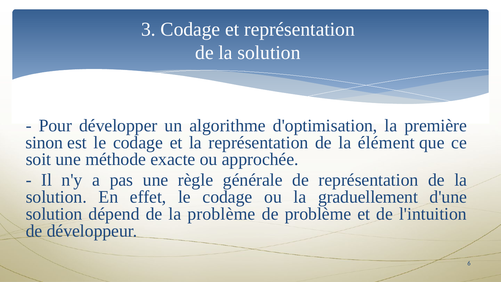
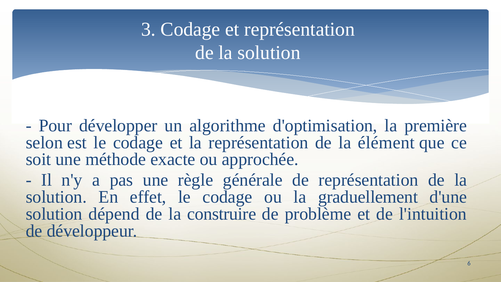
sinon: sinon -> selon (44, 142)
la problème: problème -> construire (222, 214)
